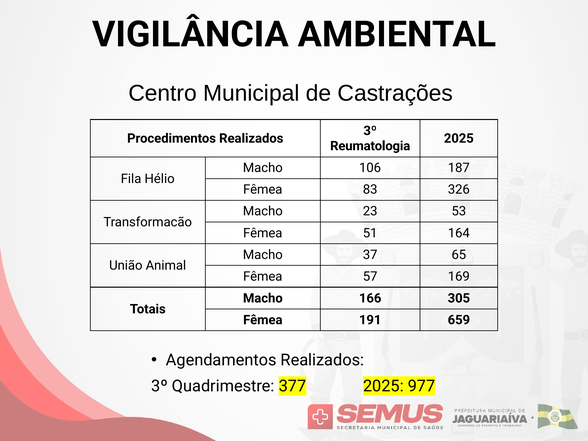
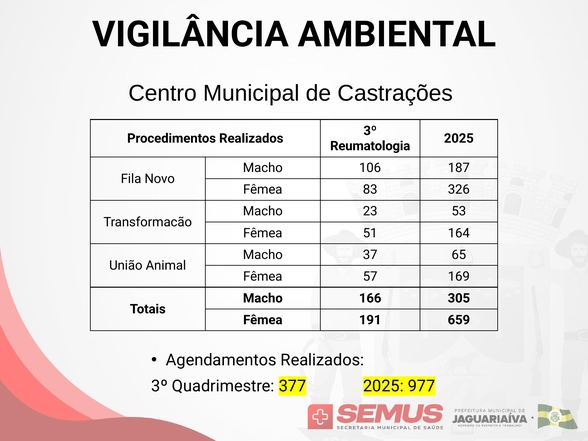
Hélio: Hélio -> Novo (160, 179)
